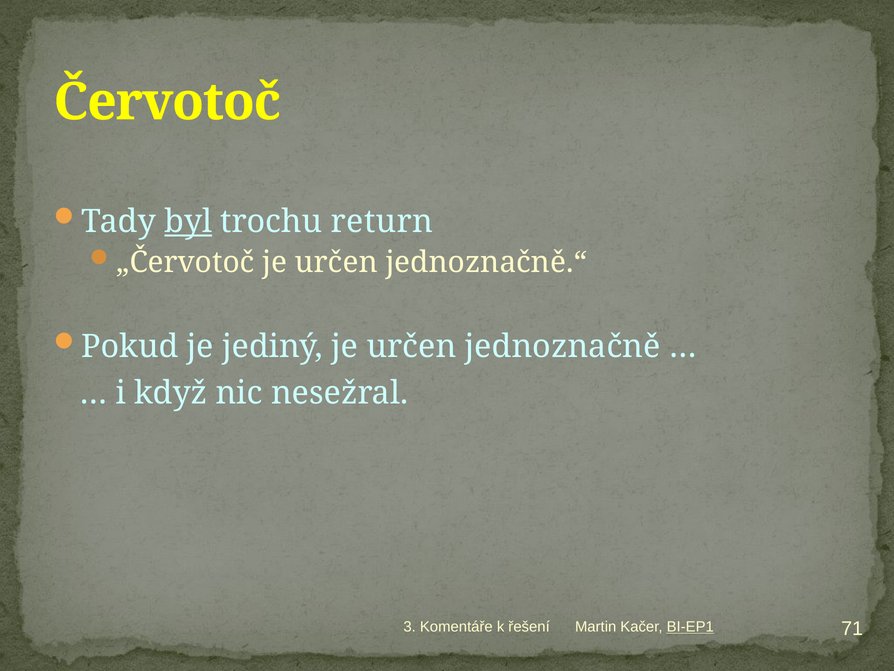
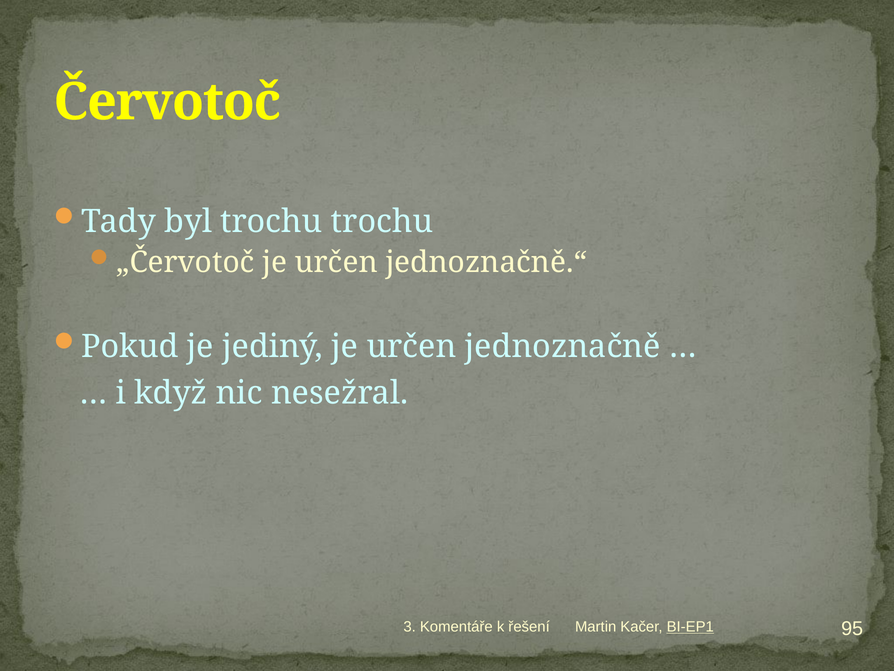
byl underline: present -> none (188, 221)
trochu return: return -> trochu (382, 221)
71: 71 -> 95 (852, 628)
